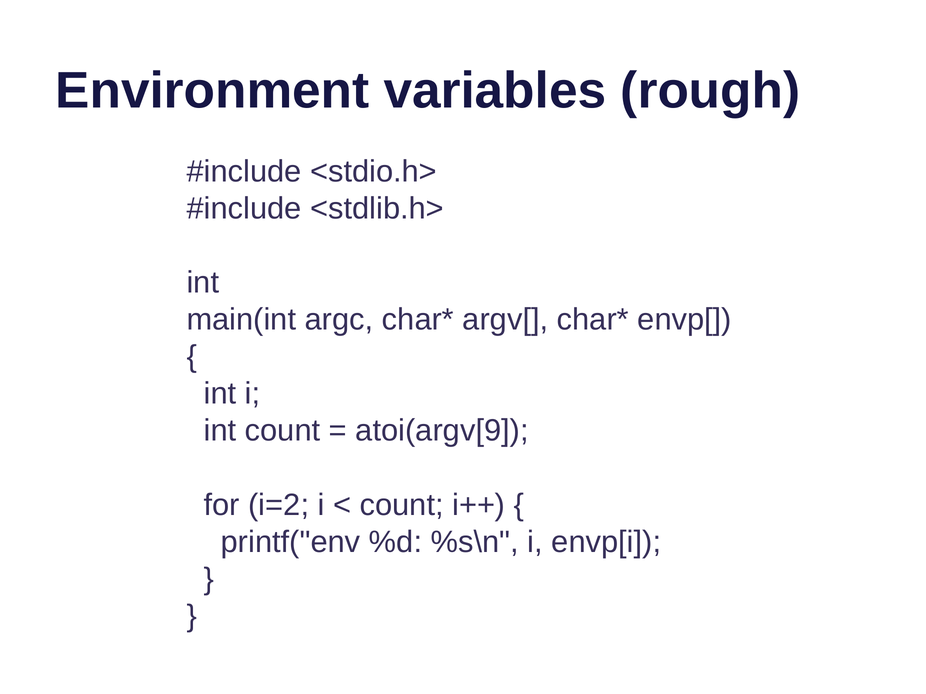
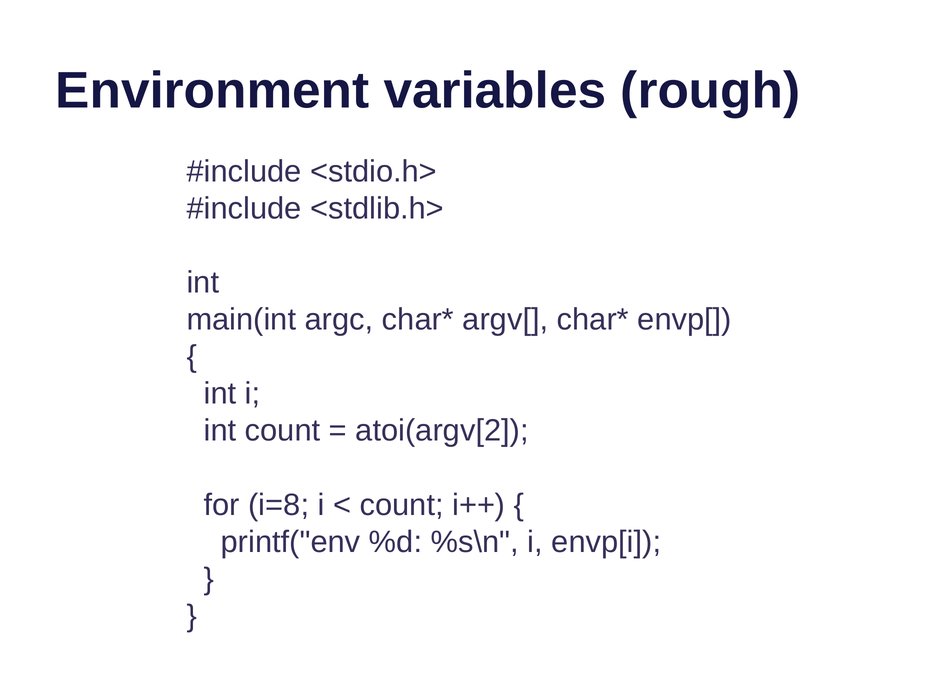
atoi(argv[9: atoi(argv[9 -> atoi(argv[2 (442, 431)
i=2: i=2 -> i=8 (279, 505)
